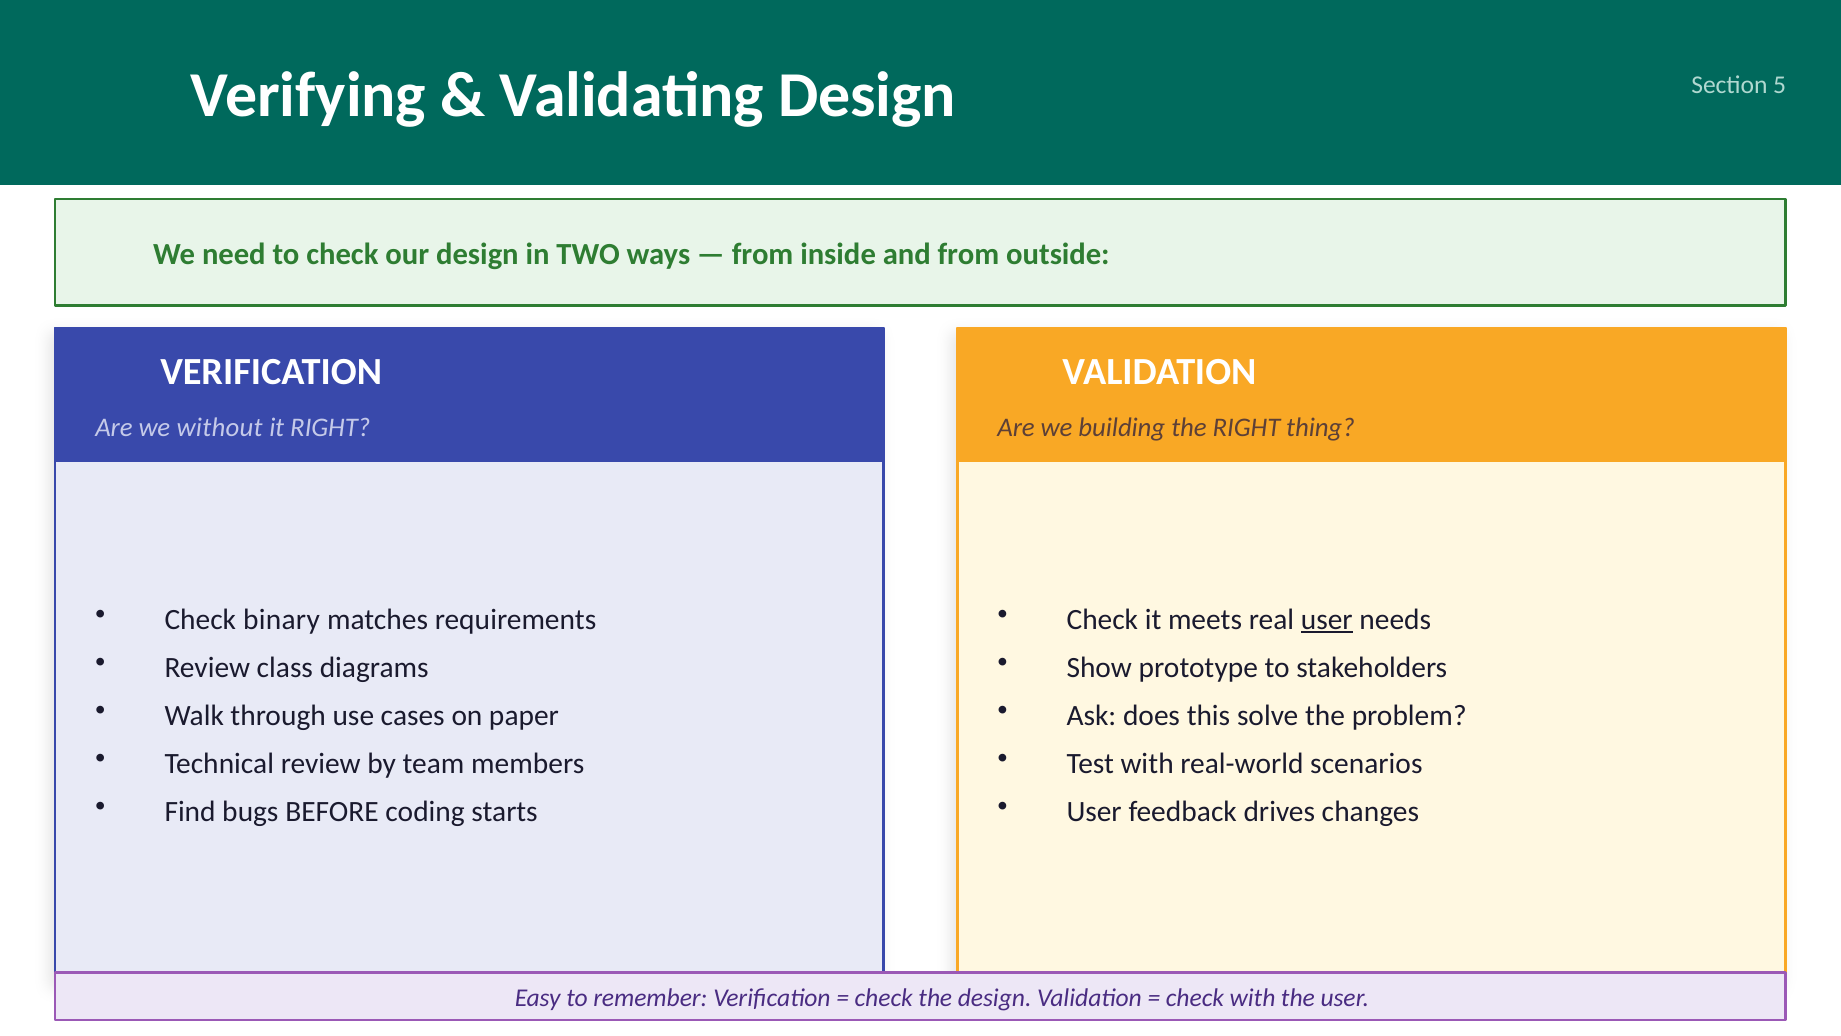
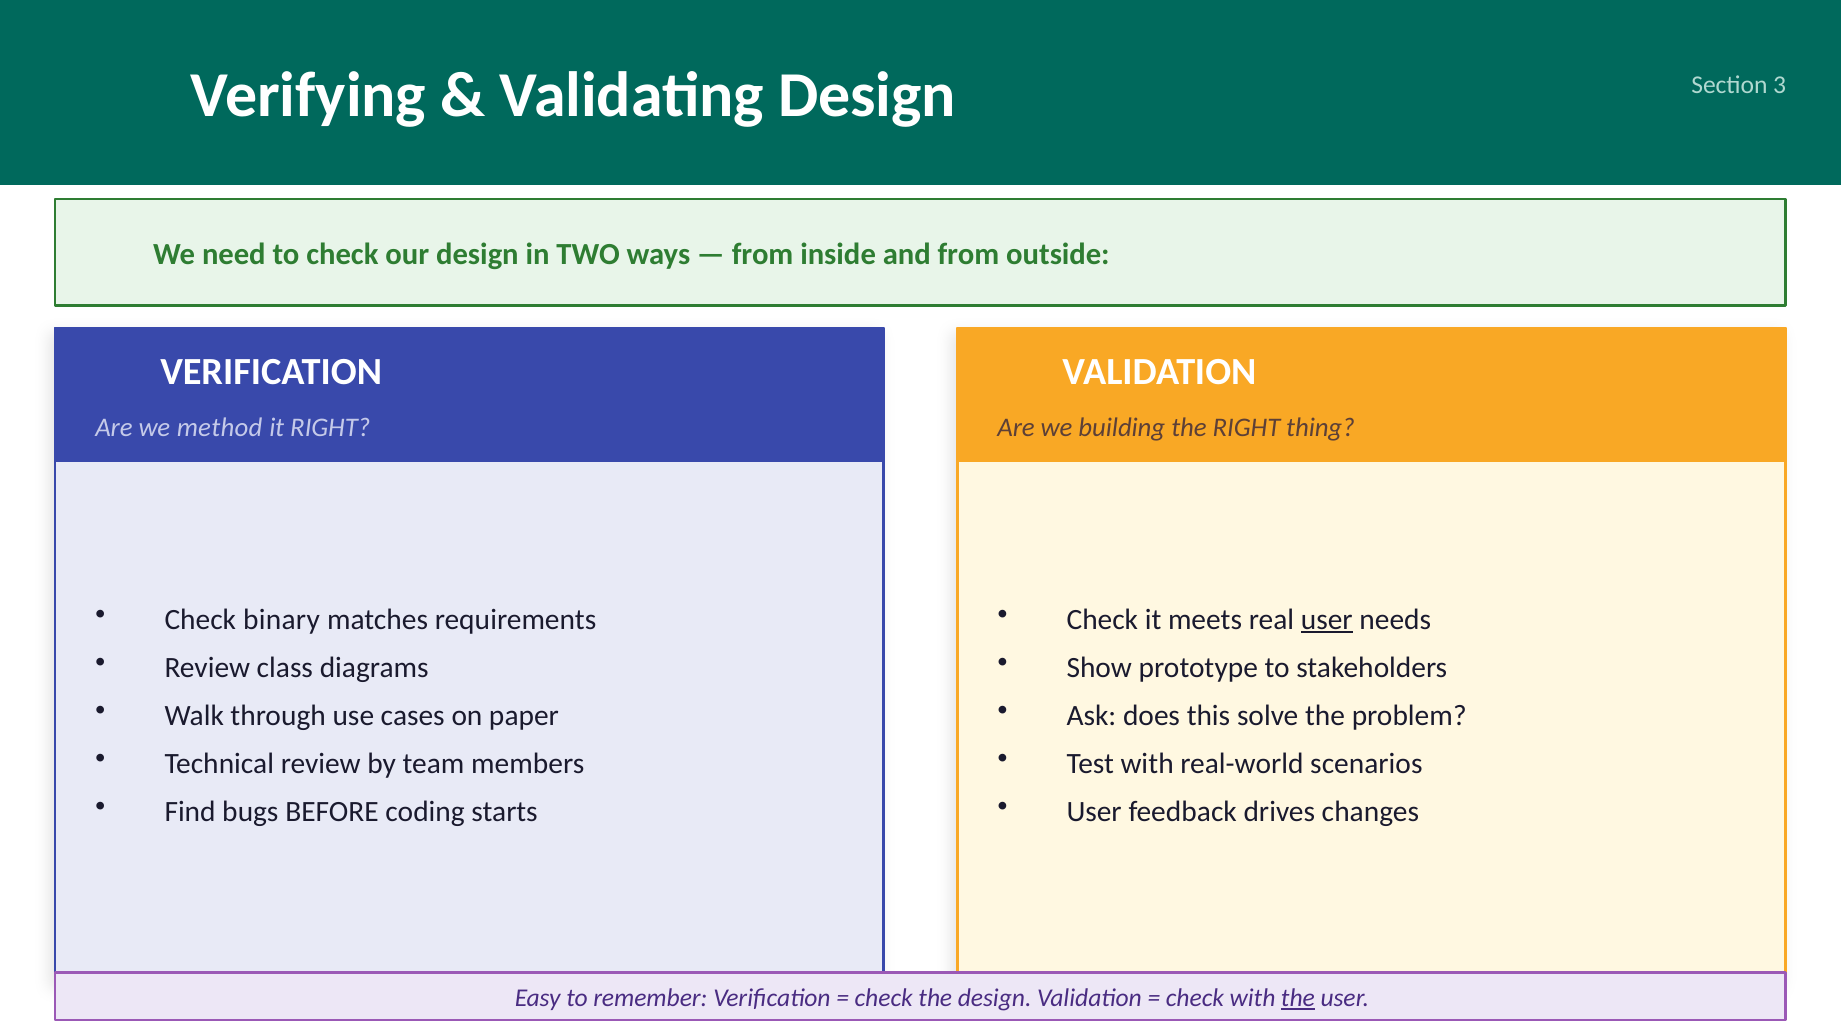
5: 5 -> 3 (1780, 85)
without: without -> method (220, 427)
the underline: none -> present (1298, 998)
